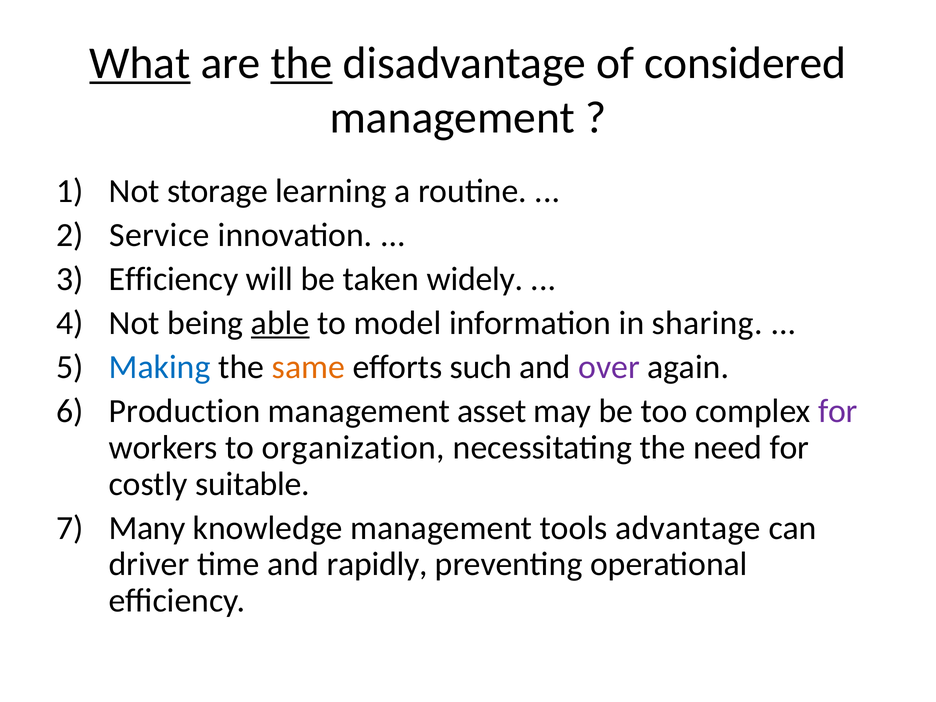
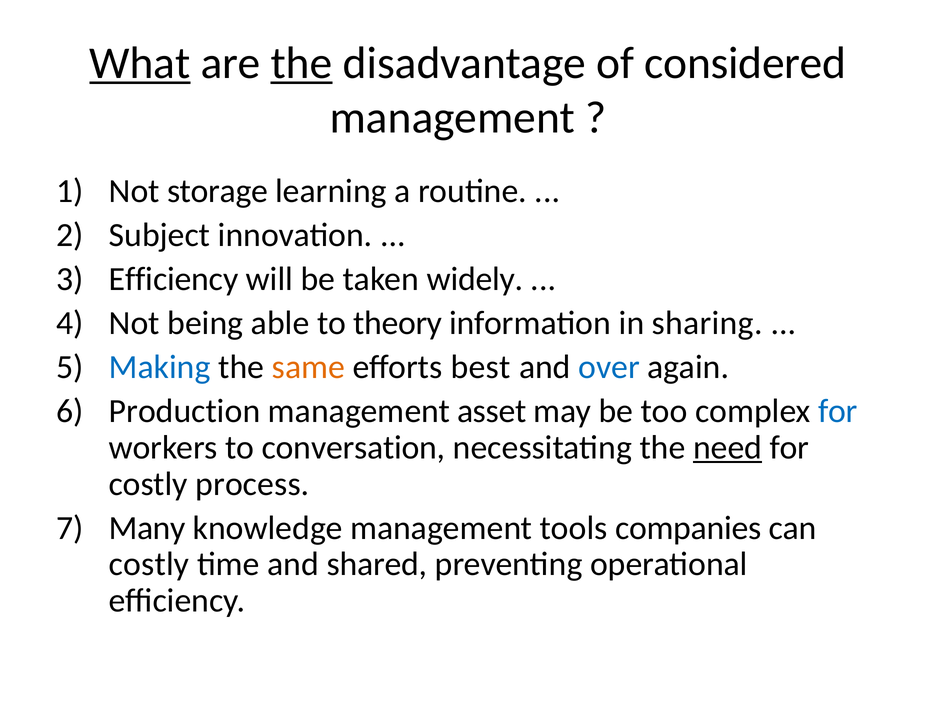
Service: Service -> Subject (160, 235)
able underline: present -> none (280, 323)
model: model -> theory (398, 323)
such: such -> best (481, 367)
over colour: purple -> blue (609, 367)
for colour: purple -> blue (838, 411)
organization: organization -> conversation (354, 447)
need underline: none -> present (728, 447)
suitable: suitable -> process (252, 484)
advantage: advantage -> companies (688, 528)
driver: driver -> costly (149, 564)
rapidly: rapidly -> shared (377, 564)
